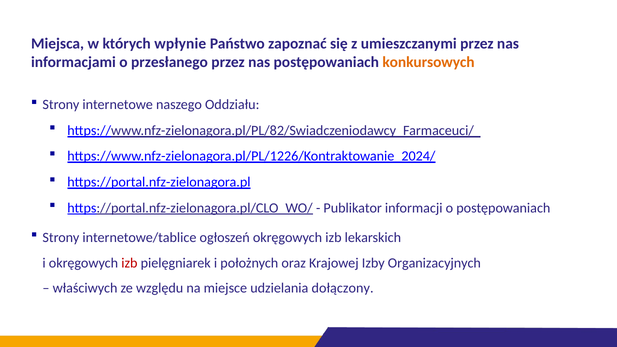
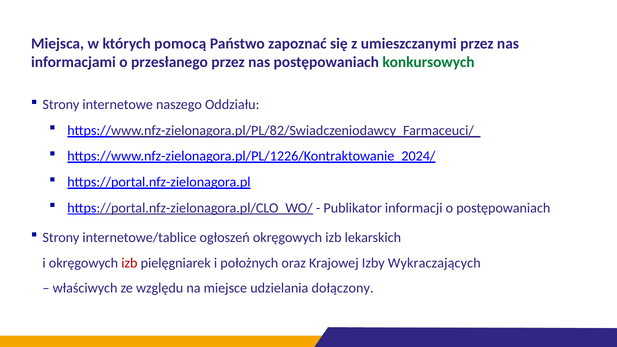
wpłynie: wpłynie -> pomocą (180, 44)
konkursowych colour: orange -> green (429, 62)
Organizacyjnych: Organizacyjnych -> Wykraczających (434, 263)
